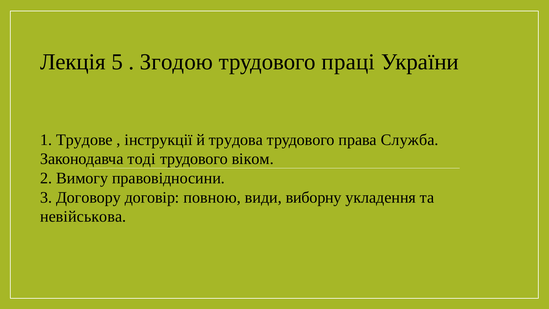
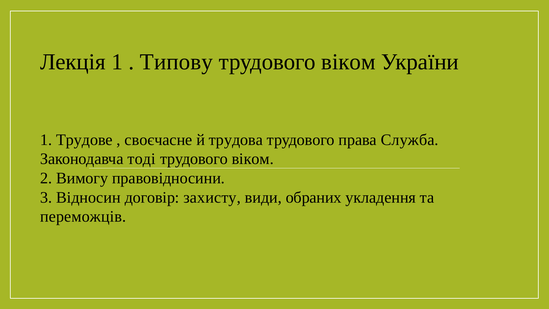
Лекція 5: 5 -> 1 (117, 62)
Згодою: Згодою -> Типову (176, 62)
праці: праці -> віком (348, 62)
інструкції: інструкції -> своєчасне (159, 140)
Договору: Договору -> Відносин (88, 197)
повною: повною -> захисту (212, 197)
виборну: виборну -> обраних (314, 197)
невійськова: невійськова -> переможців (83, 217)
